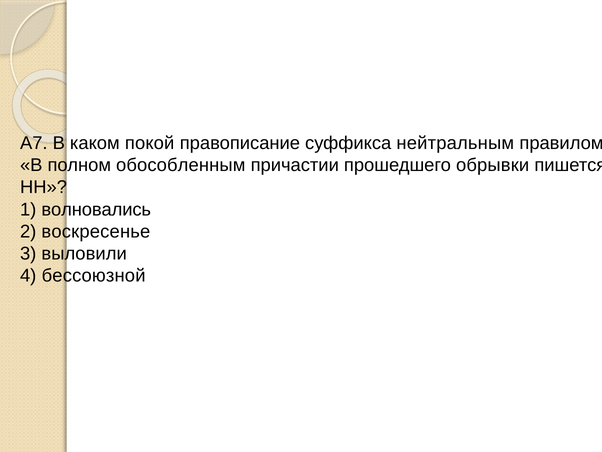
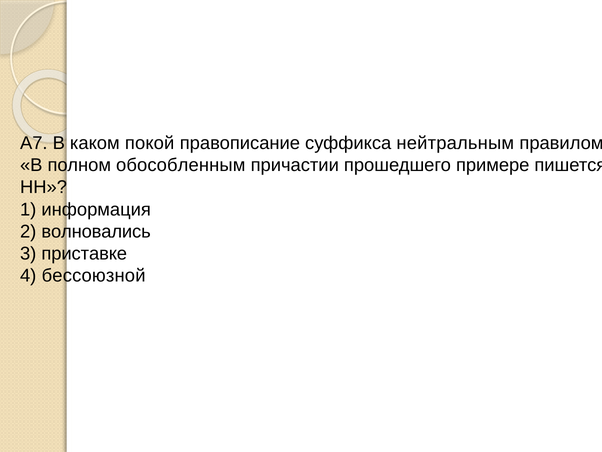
обрывки: обрывки -> примере (493, 165)
волновались: волновались -> информация (96, 209)
воскресенье: воскресенье -> волновались (96, 231)
выловили: выловили -> приставке (84, 253)
